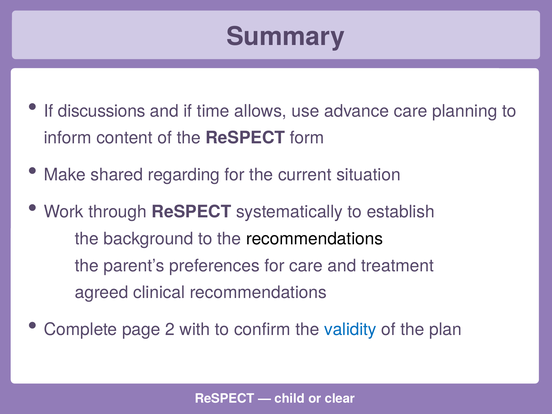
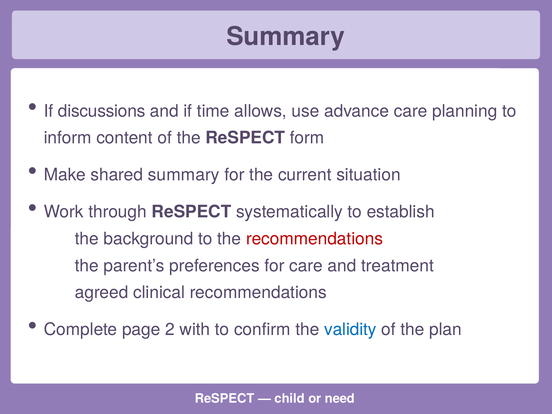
shared regarding: regarding -> summary (184, 175)
recommendations colour: black -> red (314, 239)
clear: clear -> need (340, 399)
